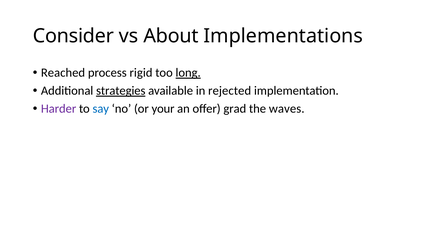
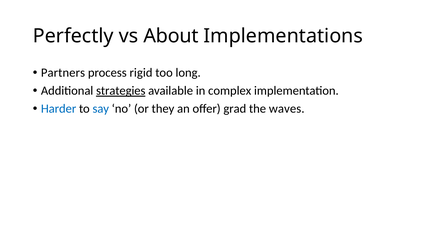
Consider: Consider -> Perfectly (73, 36)
Reached: Reached -> Partners (63, 73)
long underline: present -> none (188, 73)
rejected: rejected -> complex (230, 91)
Harder colour: purple -> blue (59, 109)
your: your -> they (163, 109)
